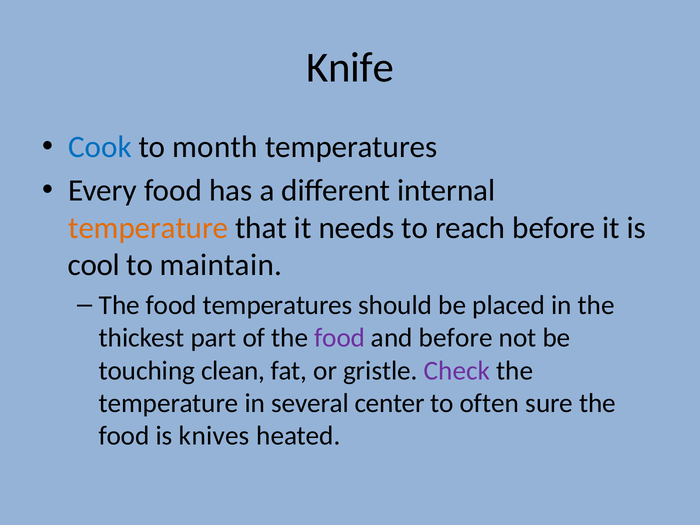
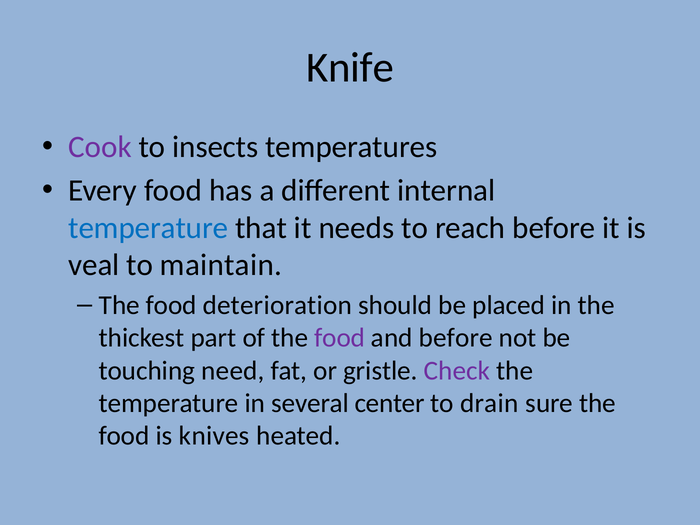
Cook colour: blue -> purple (100, 147)
month: month -> insects (215, 147)
temperature colour: orange -> blue (148, 228)
cool: cool -> veal (94, 265)
food temperatures: temperatures -> deterioration (277, 305)
clean: clean -> need (233, 371)
often: often -> drain (489, 403)
